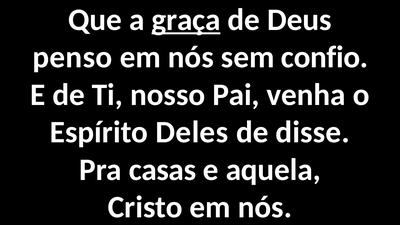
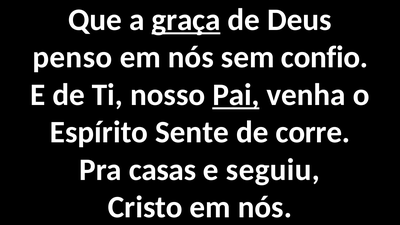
Pai underline: none -> present (236, 95)
Deles: Deles -> Sente (192, 132)
disse: disse -> corre (313, 132)
aquela: aquela -> seguiu (273, 170)
